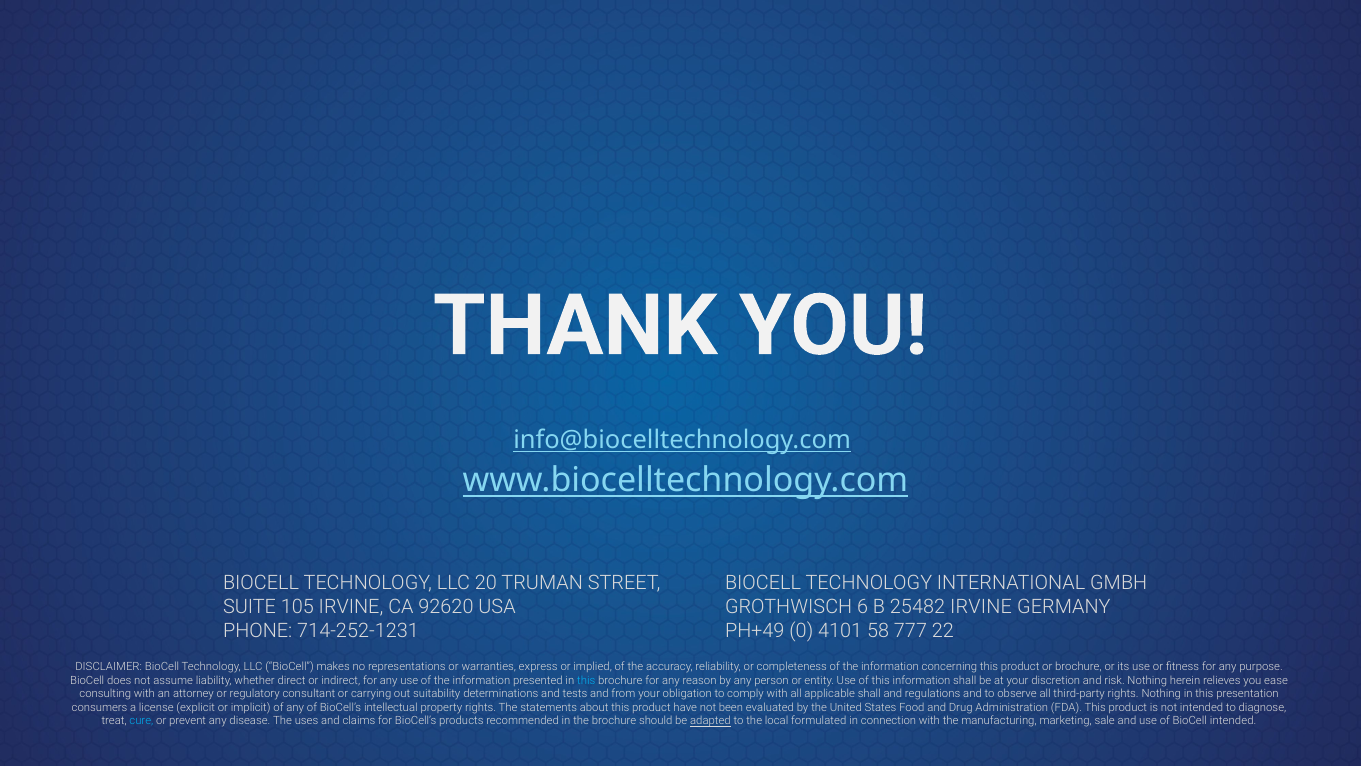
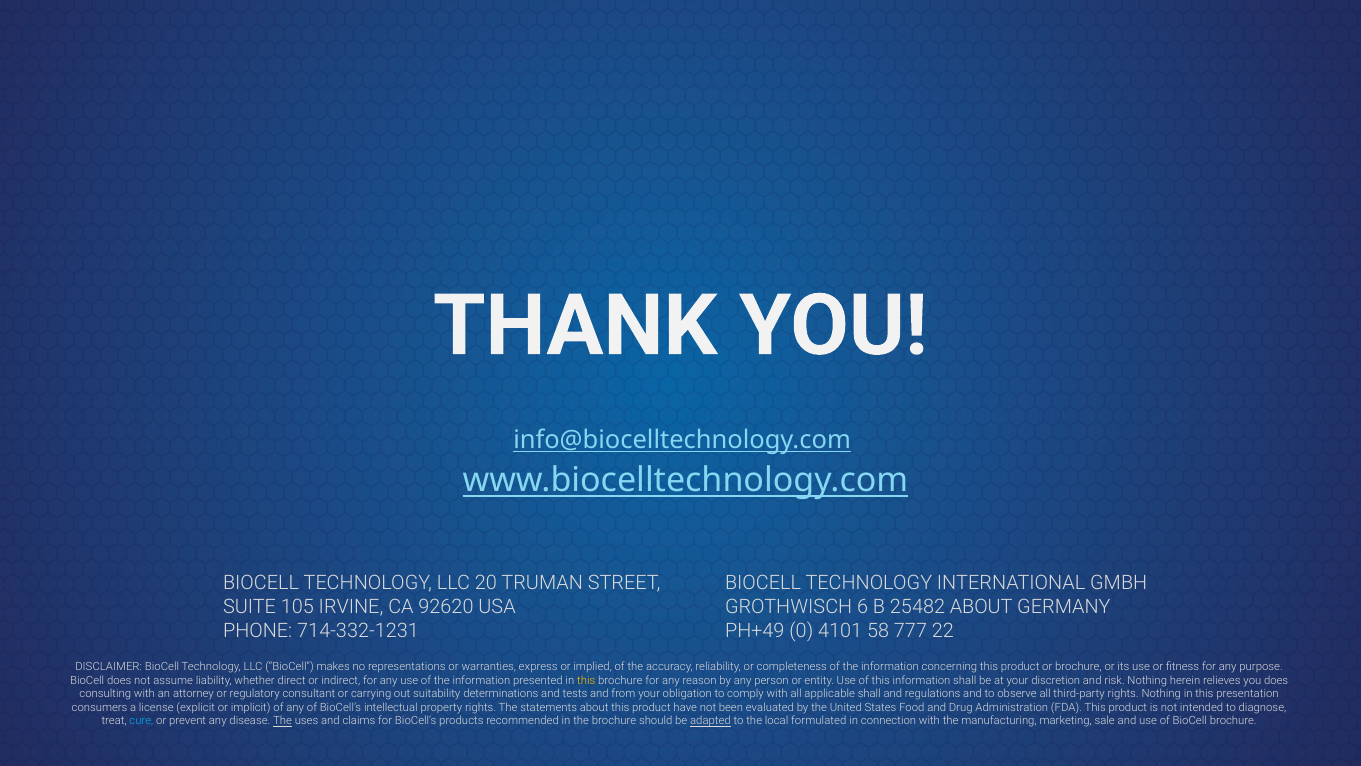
25482 IRVINE: IRVINE -> ABOUT (981, 607)
714-252-1231: 714-252-1231 -> 714-332-1231 (358, 631)
this colour: light blue -> yellow (586, 680)
you ease: ease -> does (1276, 680)
The underline: none -> present (282, 721)
BioCell intended: intended -> brochure (1233, 721)
